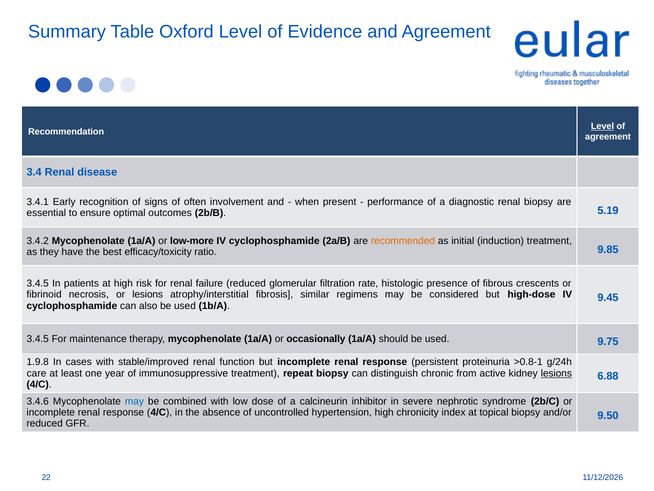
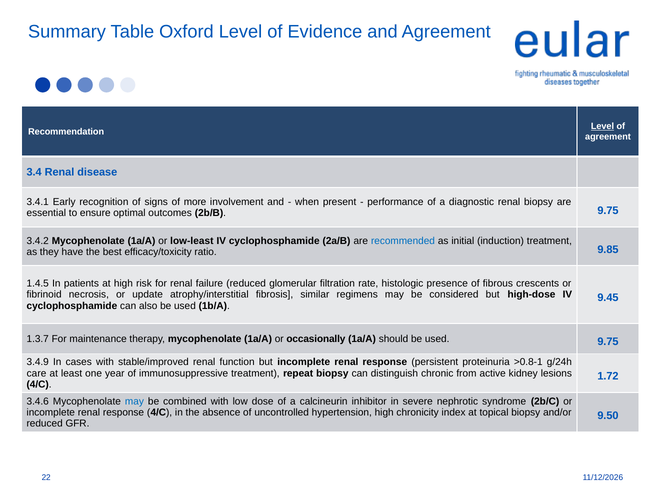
often: often -> more (195, 202)
2b/B 5.19: 5.19 -> 9.75 (608, 210)
low-more: low-more -> low-least (192, 241)
recommended colour: orange -> blue (403, 241)
3.4.5: 3.4.5 -> 1.4.5 (38, 283)
or lesions: lesions -> update (148, 294)
3.4.5: 3.4.5 -> 1.3.7 (38, 338)
1.9.8: 1.9.8 -> 3.4.9 (38, 362)
lesions underline: present -> none (556, 373)
6.88: 6.88 -> 1.72 (608, 376)
